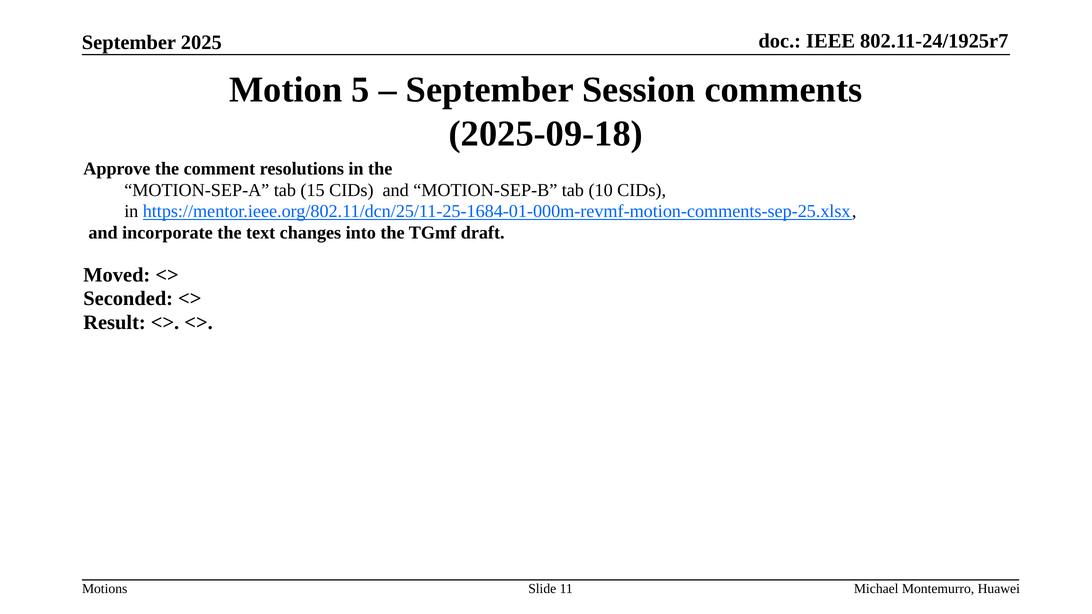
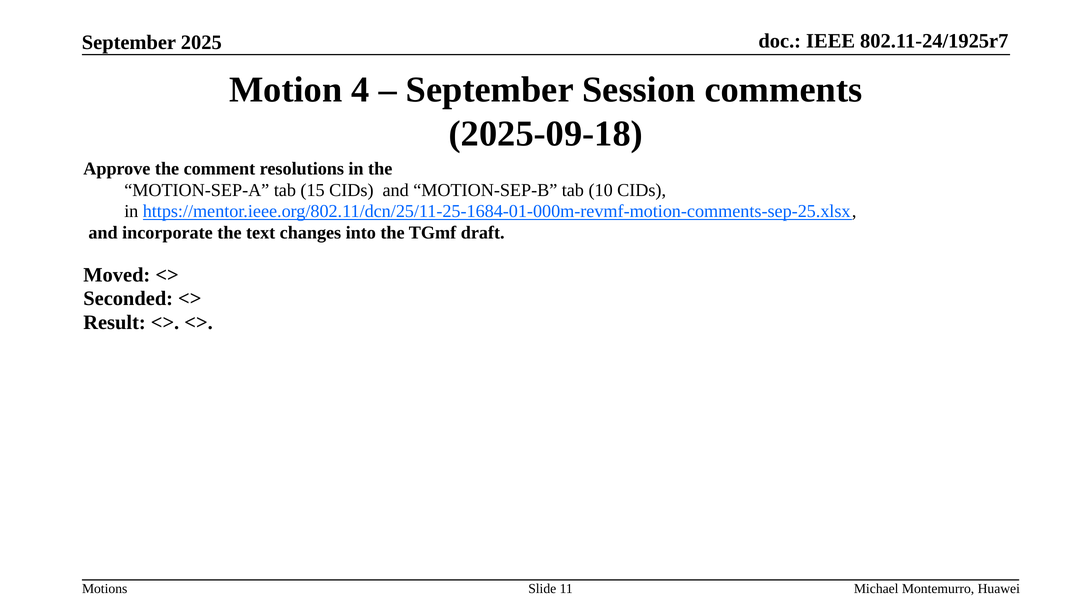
5: 5 -> 4 (360, 90)
